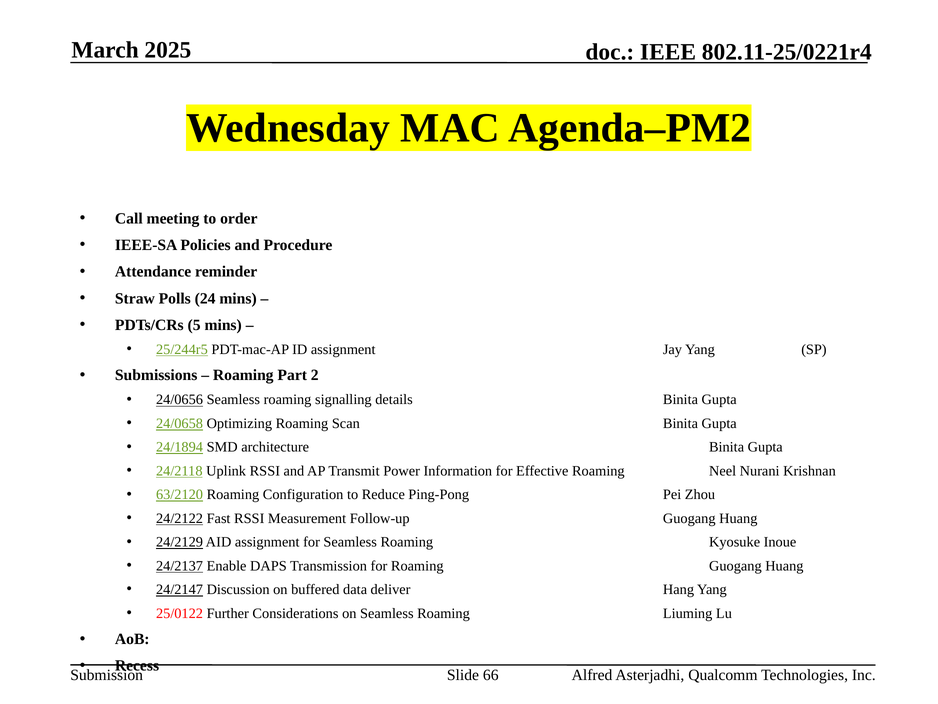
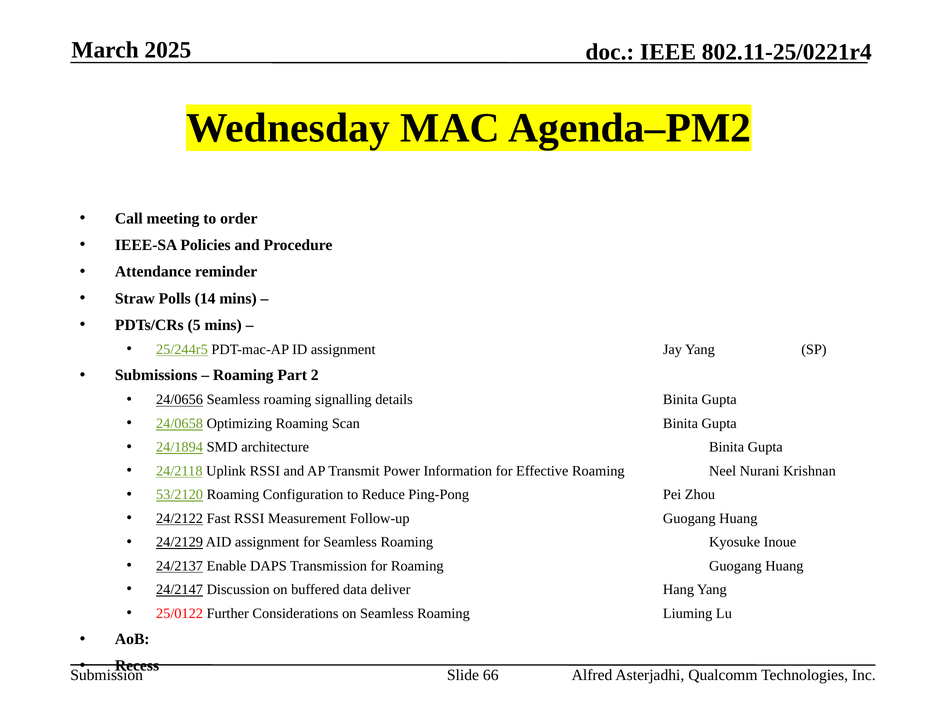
24: 24 -> 14 (205, 298)
63/2120: 63/2120 -> 53/2120 (180, 494)
